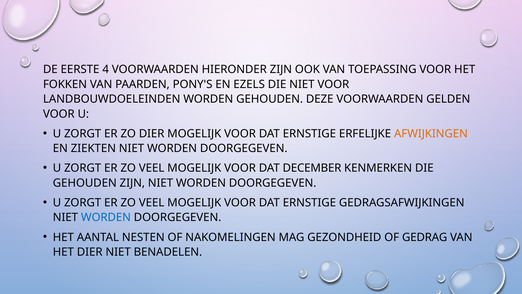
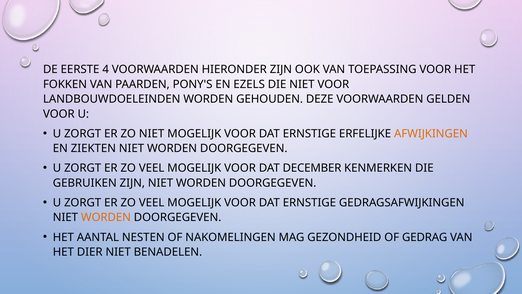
ZO DIER: DIER -> NIET (152, 134)
GEHOUDEN: GEHOUDEN -> GEBRUIKEN (85, 183)
WORDEN colour: blue -> orange (106, 217)
